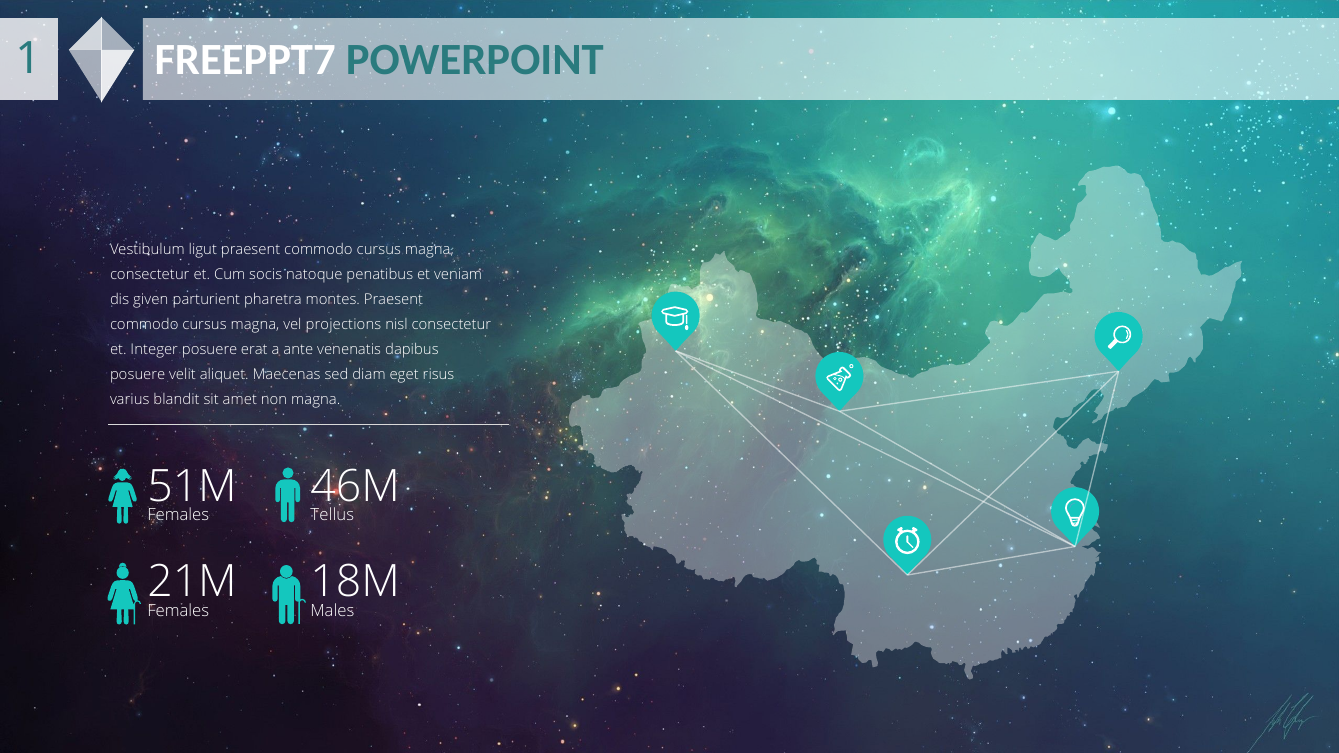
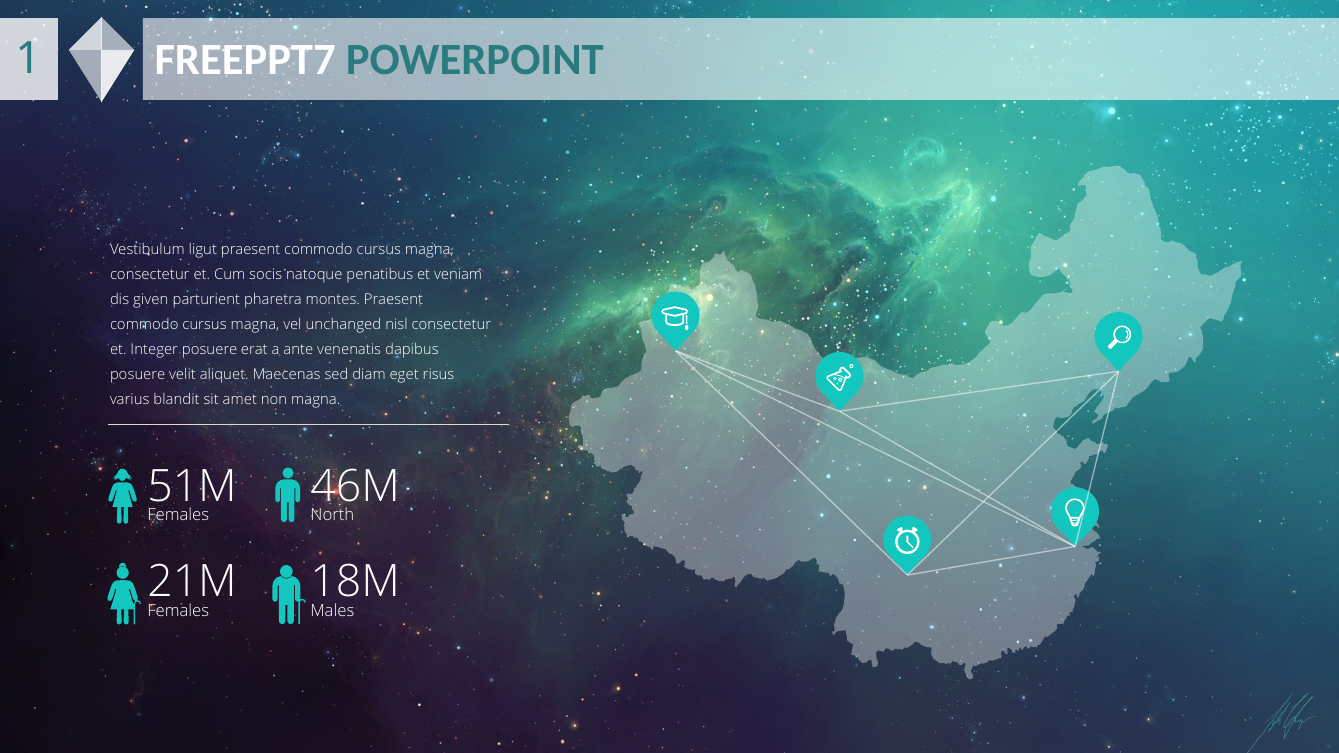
projections: projections -> unchanged (343, 324)
Tellus: Tellus -> North (332, 515)
